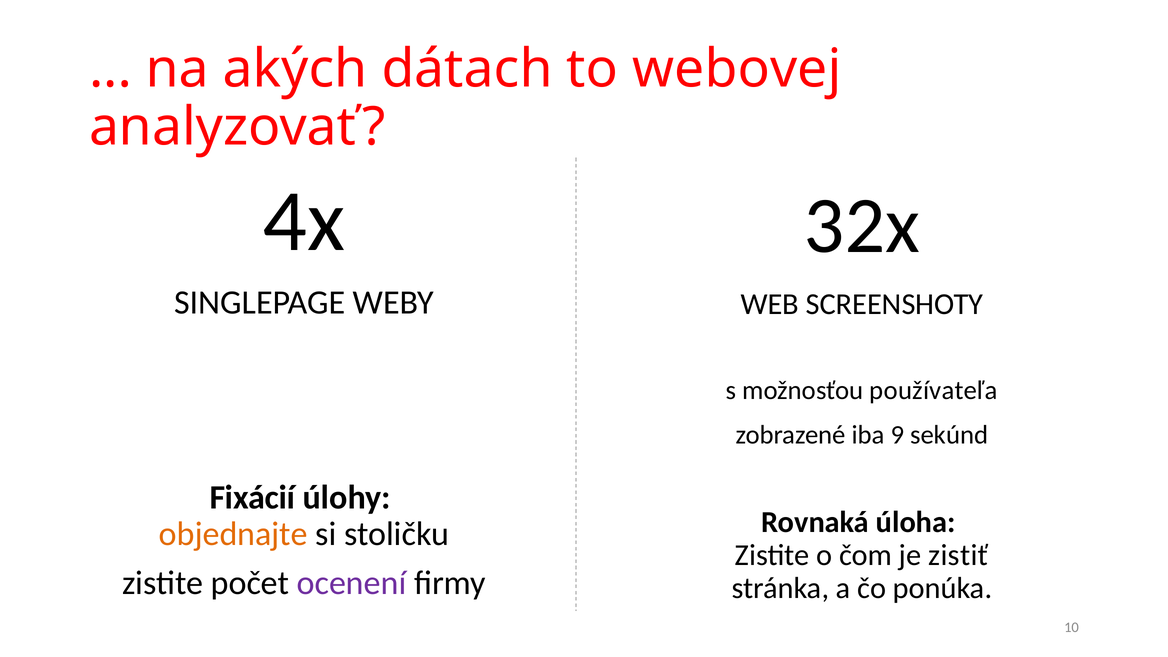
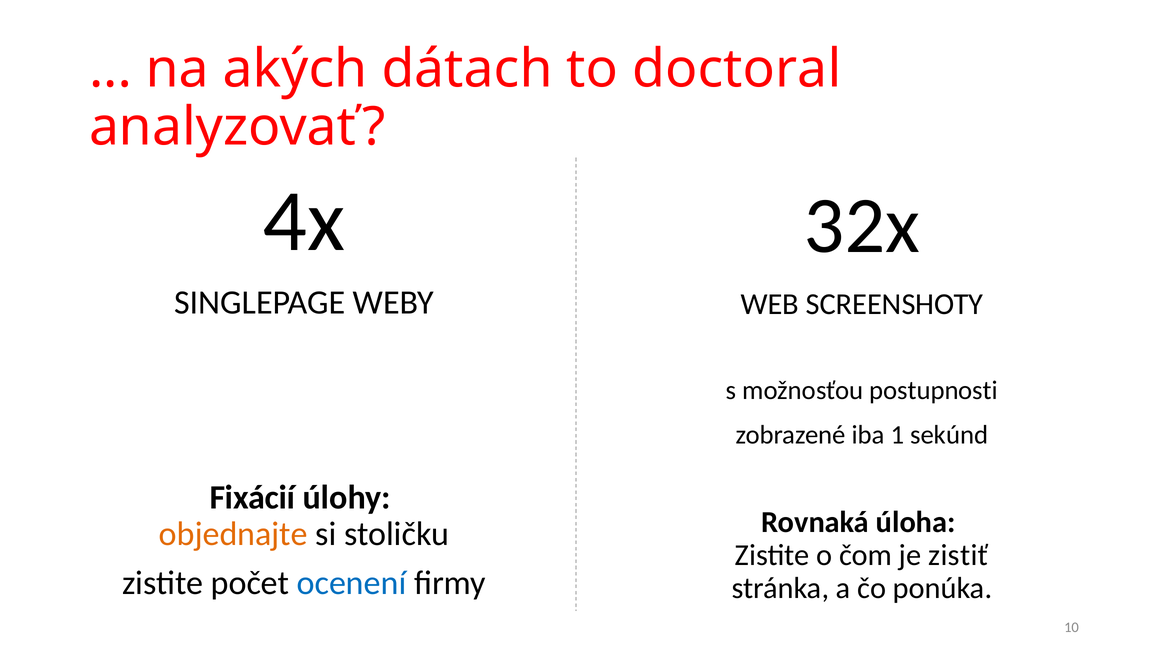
webovej: webovej -> doctoral (737, 69)
používateľa: používateľa -> postupnosti (934, 391)
9: 9 -> 1 (897, 435)
ocenení colour: purple -> blue (352, 583)
